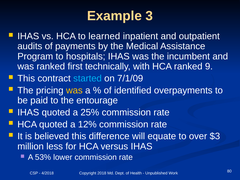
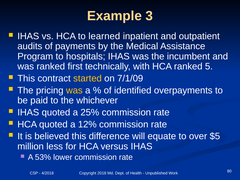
9: 9 -> 5 (209, 66)
started colour: light blue -> yellow (87, 78)
entourage: entourage -> whichever (97, 100)
$3: $3 -> $5 (215, 136)
